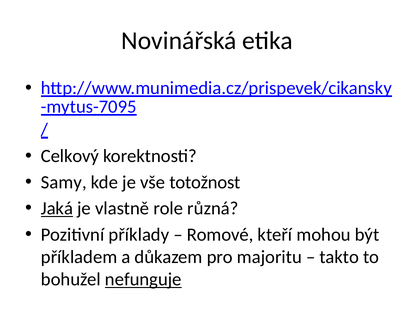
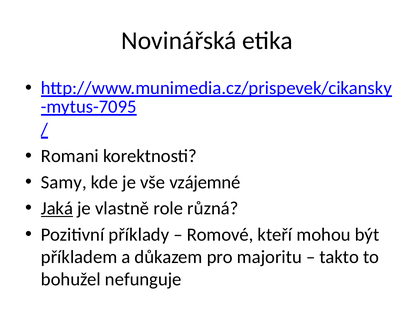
Celkový: Celkový -> Romani (70, 156)
totožnost: totožnost -> vzájemné (205, 182)
nefunguje underline: present -> none (143, 279)
